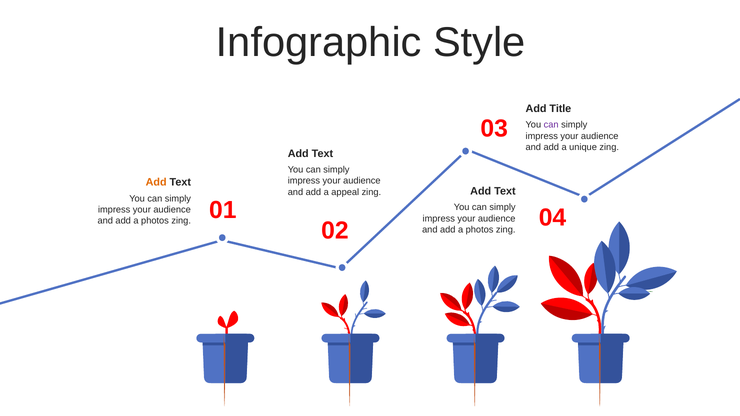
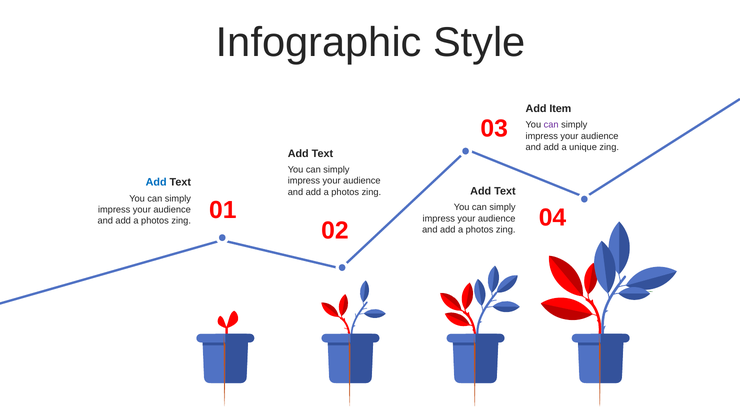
Title: Title -> Item (560, 109)
Add colour: orange -> blue (156, 183)
appeal: appeal -> photos (345, 192)
